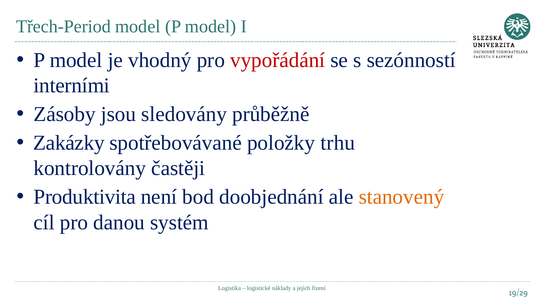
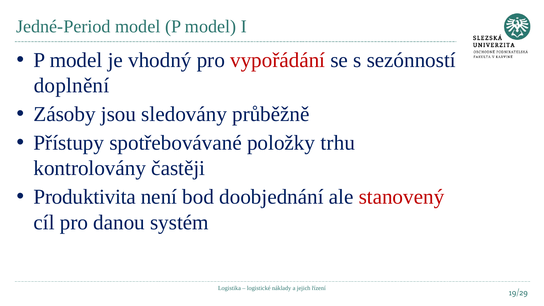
Třech-Period: Třech-Period -> Jedné-Period (63, 26)
interními: interními -> doplnění (72, 86)
Zakázky: Zakázky -> Přístupy (69, 143)
stanovený colour: orange -> red (401, 197)
